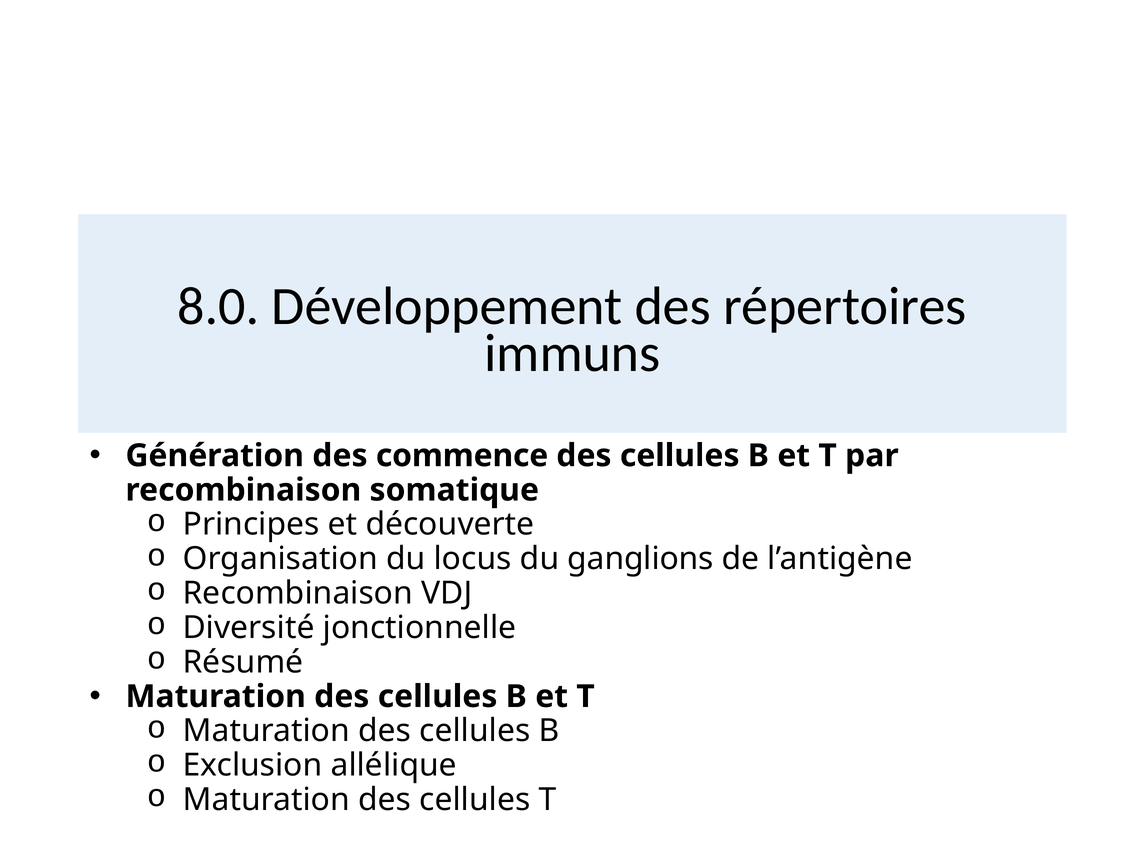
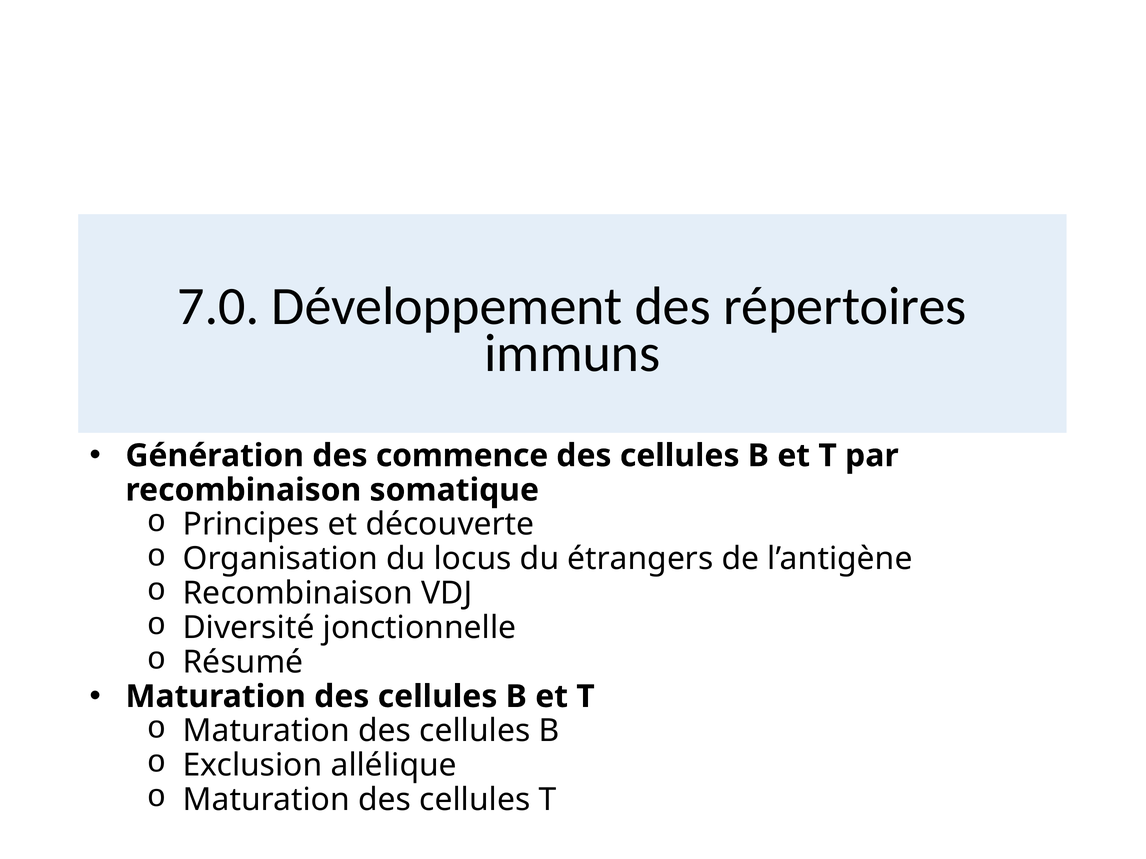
8.0: 8.0 -> 7.0 (218, 307)
ganglions: ganglions -> étrangers (640, 559)
